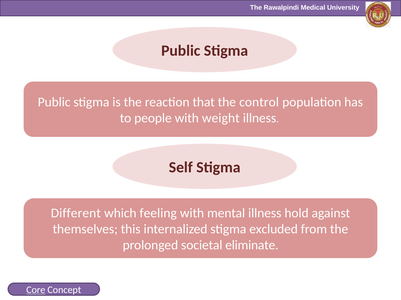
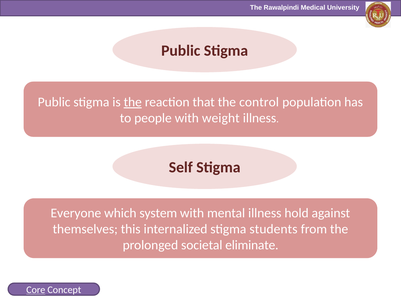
the underline: none -> present (133, 102)
Different: Different -> Everyone (76, 214)
feeling: feeling -> system (158, 214)
excluded: excluded -> students (273, 230)
